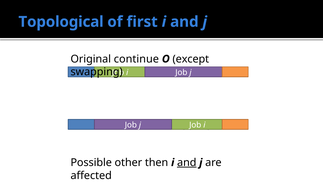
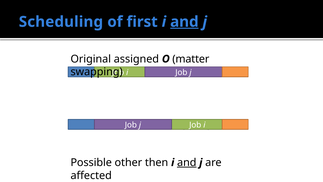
Topological: Topological -> Scheduling (61, 22)
and underline: none -> present (184, 22)
continue: continue -> assigned (136, 59)
except: except -> matter (191, 59)
